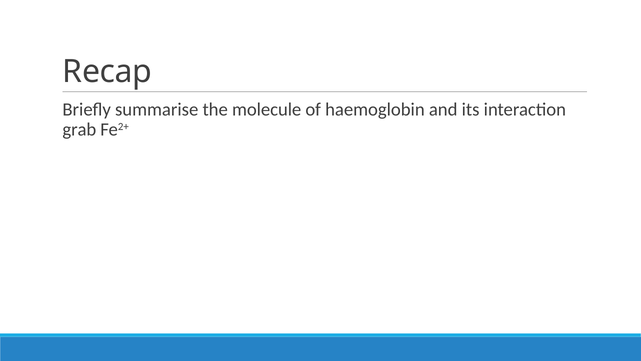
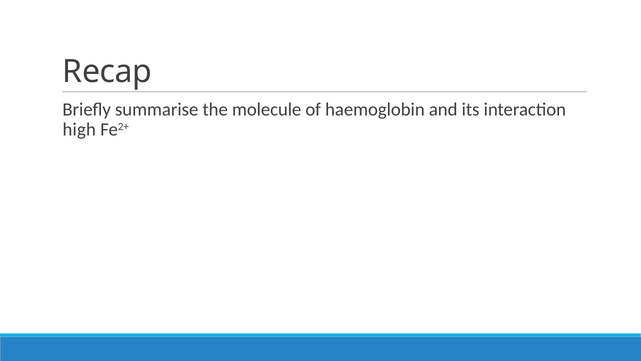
grab: grab -> high (79, 130)
